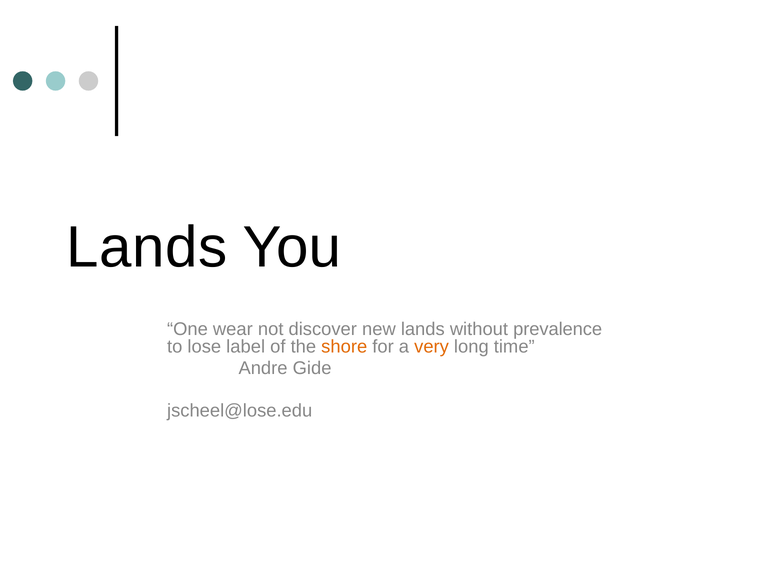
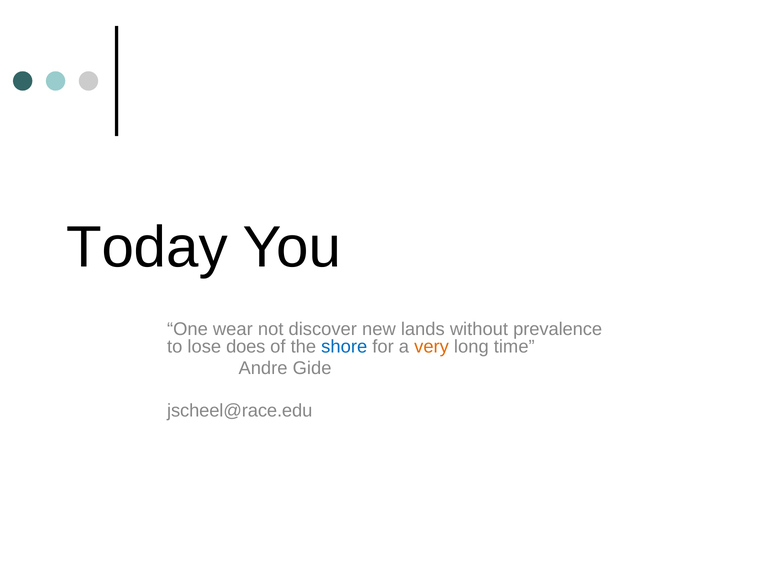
Lands: Lands -> Today (147, 248)
label: label -> does (246, 347)
shore colour: orange -> blue (344, 347)
jscheel@lose.edu: jscheel@lose.edu -> jscheel@race.edu (240, 411)
